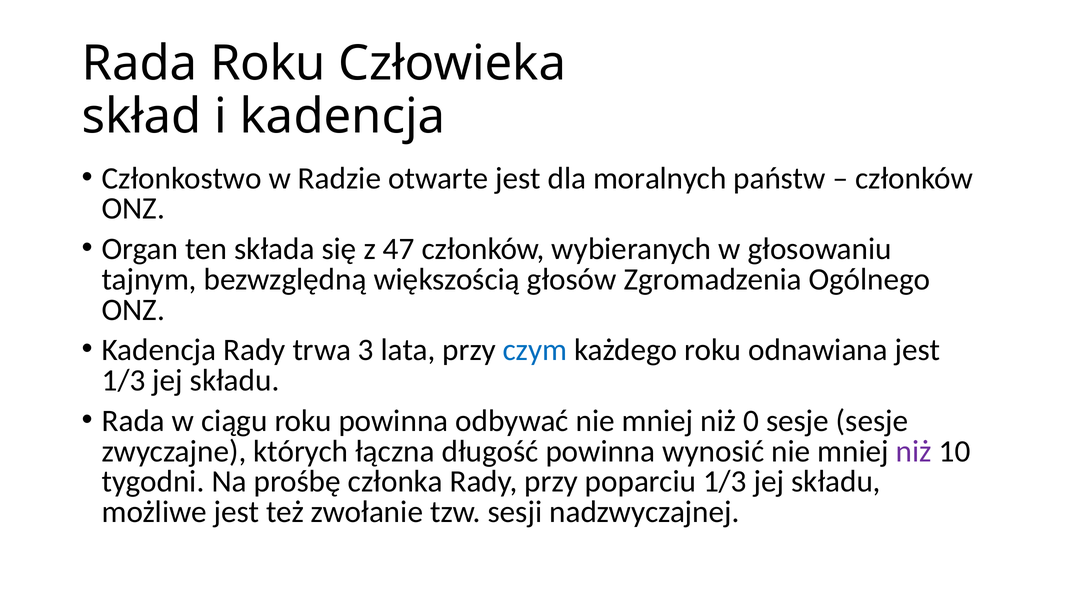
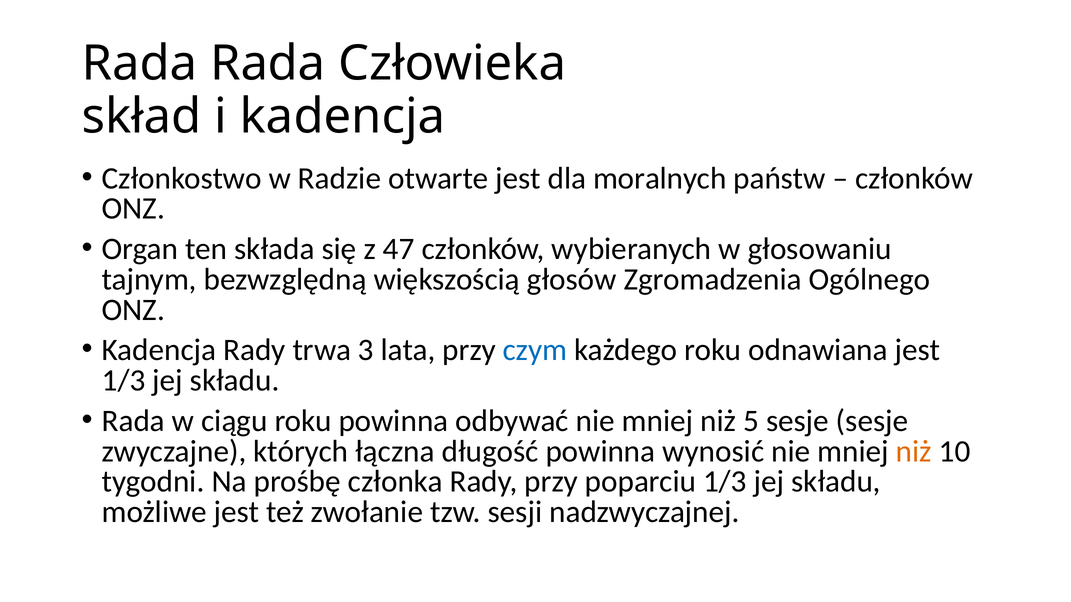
Rada Roku: Roku -> Rada (268, 63)
0: 0 -> 5 (751, 421)
niż colour: purple -> orange (914, 452)
